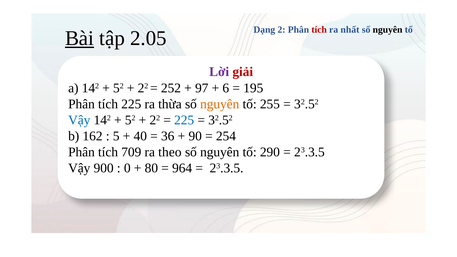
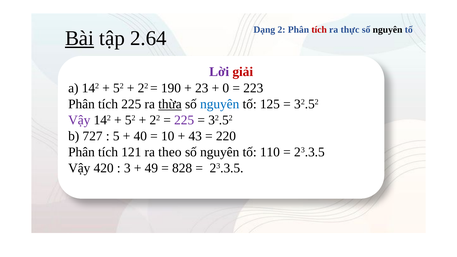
ra nhất: nhất -> thực (350, 30)
2.05: 2.05 -> 2.64 (148, 38)
252: 252 -> 190 (171, 88)
97: 97 -> 23 (202, 88)
6: 6 -> 0 (226, 88)
195: 195 -> 223 (253, 88)
thừa underline: none -> present (170, 104)
nguyên colour: orange -> blue (220, 104)
255: 255 -> 125 (270, 104)
Vậy colour: blue -> purple (79, 120)
225 colour: blue -> purple (184, 120)
162: 162 -> 727 (93, 136)
36: 36 -> 10 (168, 136)
90: 90 -> 43 (195, 136)
254: 254 -> 220 (226, 136)
709: 709 -> 121 (131, 152)
290: 290 -> 110 (270, 152)
900: 900 -> 420 (104, 168)
0: 0 -> 3 (127, 168)
80: 80 -> 49 (151, 168)
964: 964 -> 828 (182, 168)
